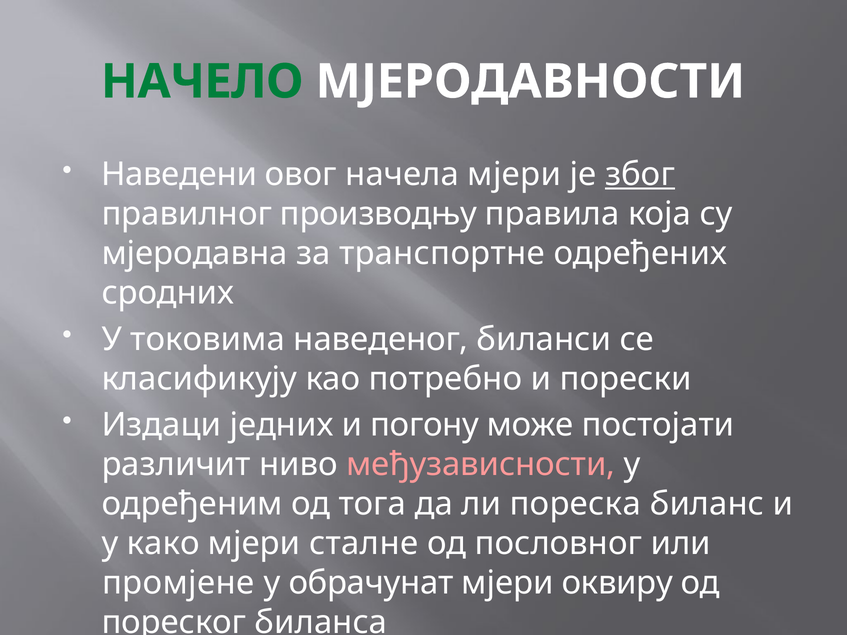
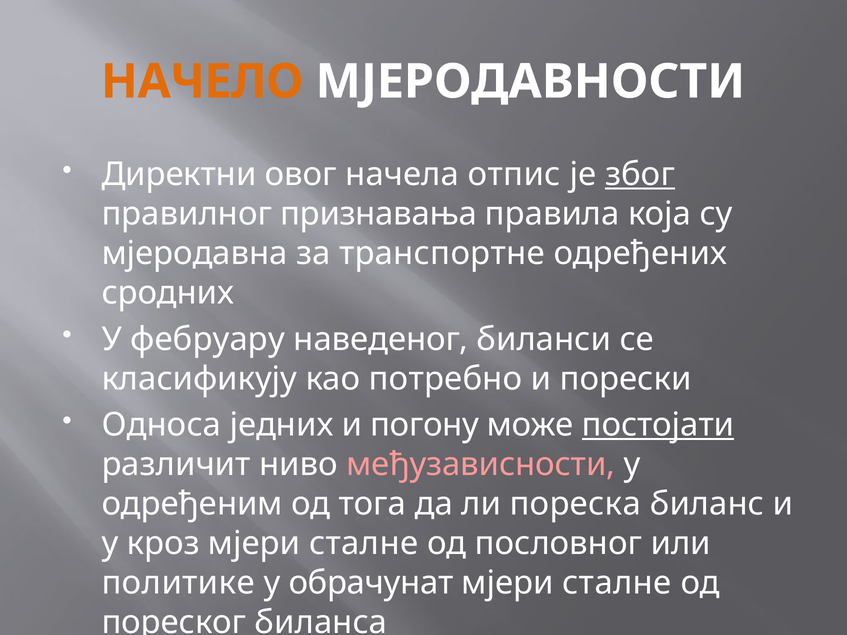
НАЧЕЛО colour: green -> orange (202, 82)
Наведени: Наведени -> Директни (179, 174)
начела мјери: мјери -> отпис (514, 174)
производњу: производњу -> признавања (379, 214)
токовима: токовима -> фебруару (208, 339)
Издаци: Издаци -> Односа (161, 425)
постојати underline: none -> present (658, 425)
како: како -> кроз (163, 544)
промјене: промјене -> политике (178, 583)
оквиру: оквиру -> сталне (617, 583)
